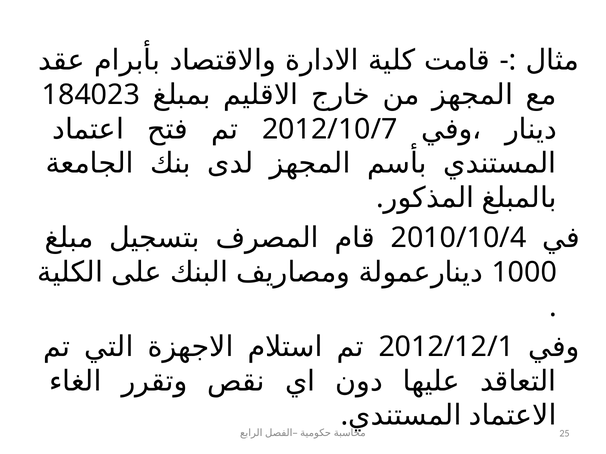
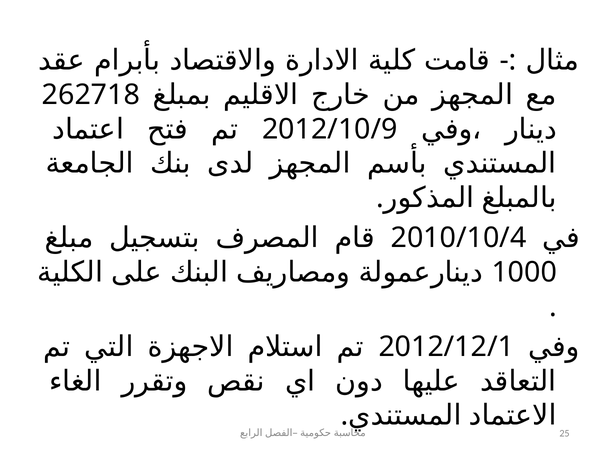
184023: 184023 -> 262718 (91, 95)
2012/10/7: 2012/10/7 -> 2012/10/9 (330, 129)
